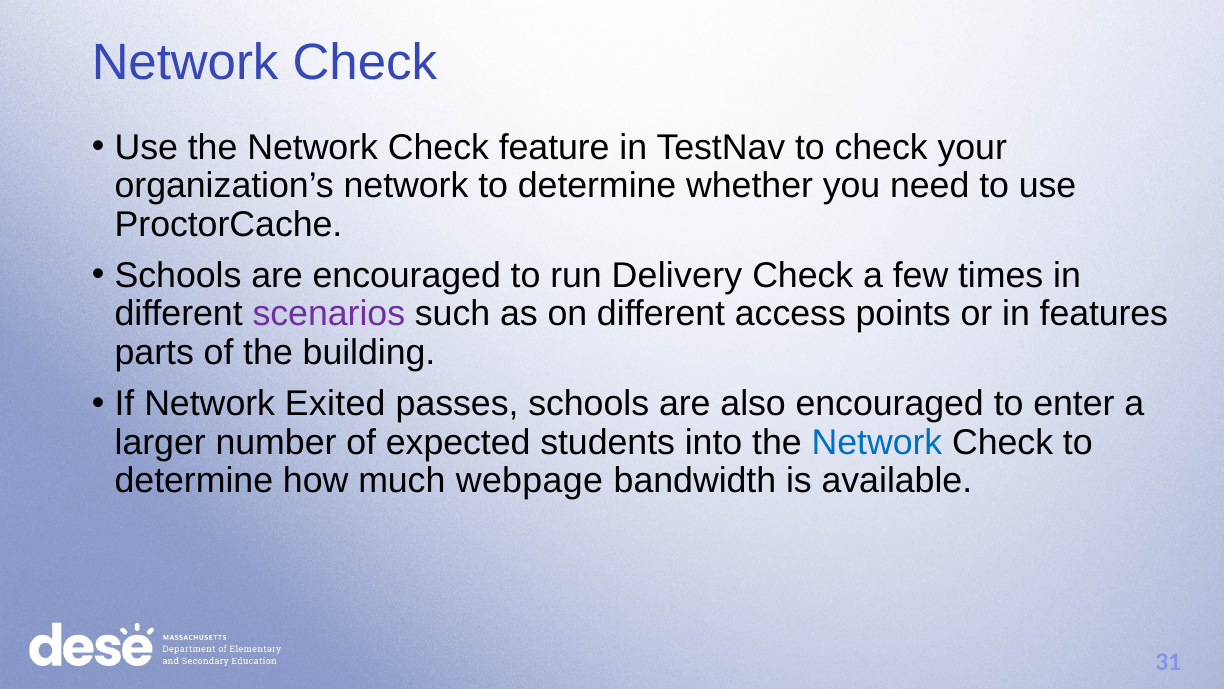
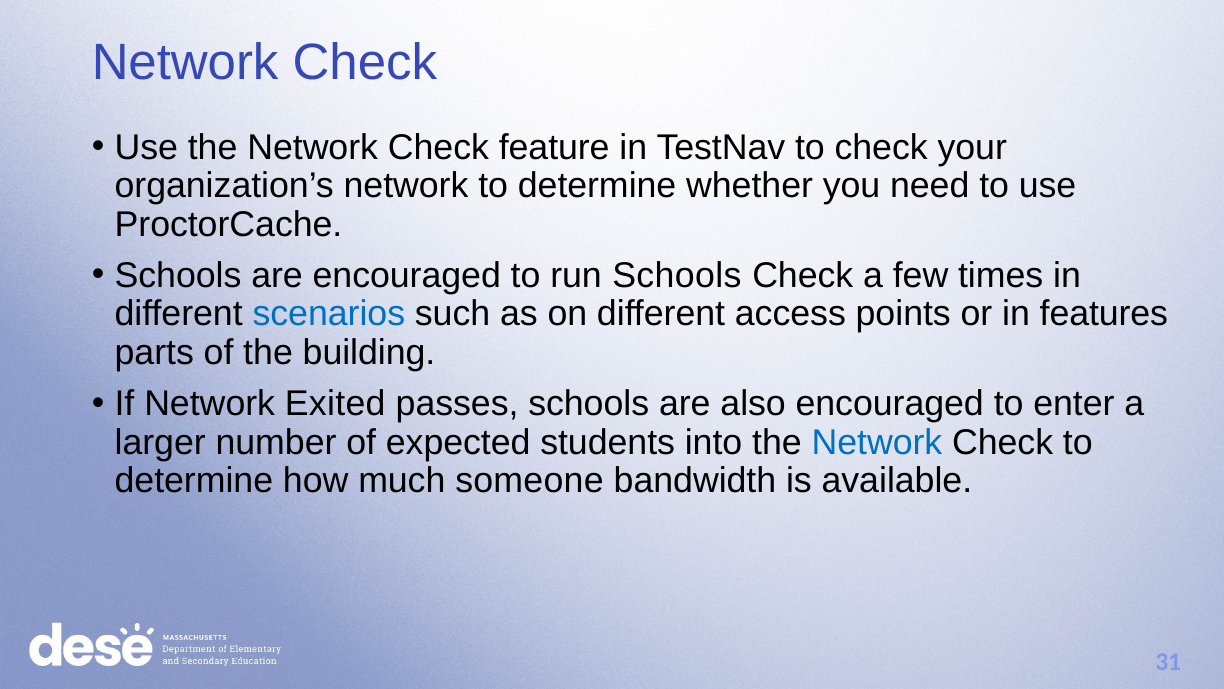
run Delivery: Delivery -> Schools (677, 275)
scenarios colour: purple -> blue (329, 314)
webpage: webpage -> someone (529, 481)
